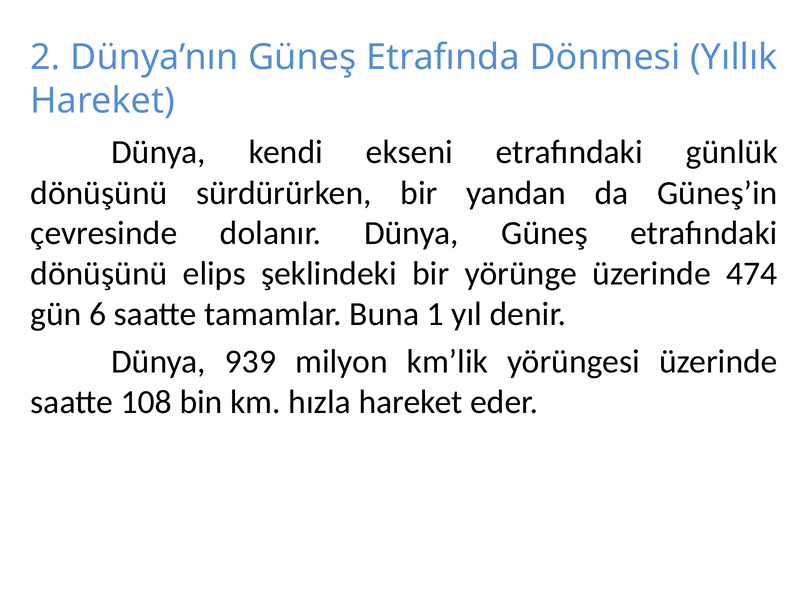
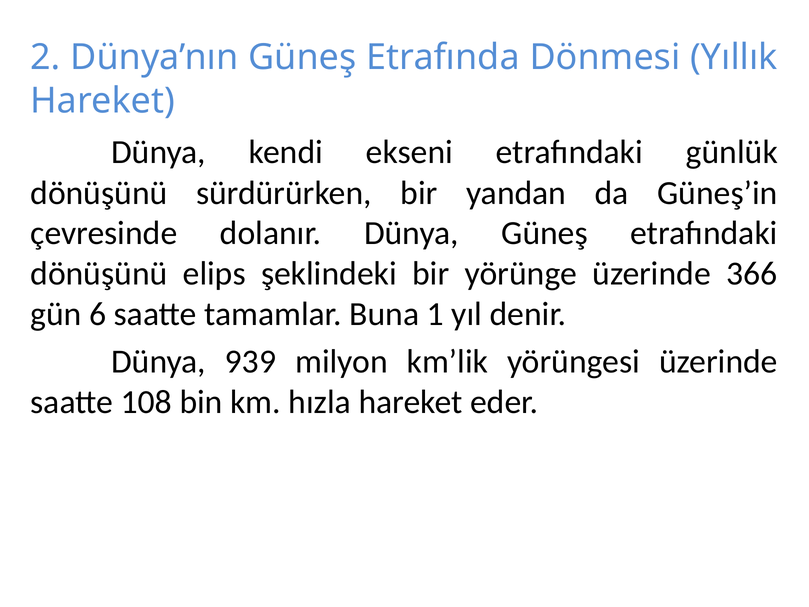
474: 474 -> 366 (752, 274)
